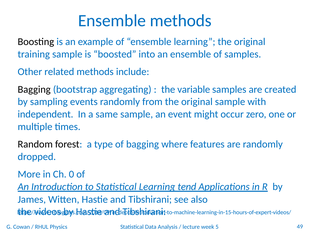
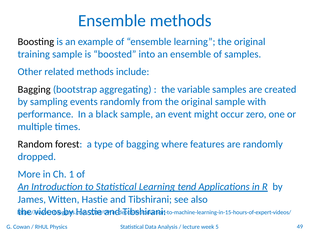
independent: independent -> performance (46, 114)
same: same -> black (107, 114)
0: 0 -> 1 (71, 174)
